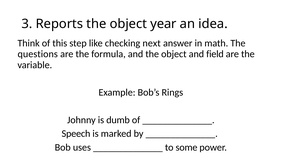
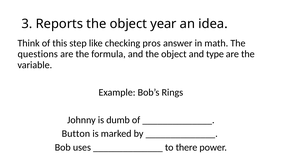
next: next -> pros (152, 43)
field: field -> type (215, 54)
Speech: Speech -> Button (76, 133)
some: some -> there (187, 147)
